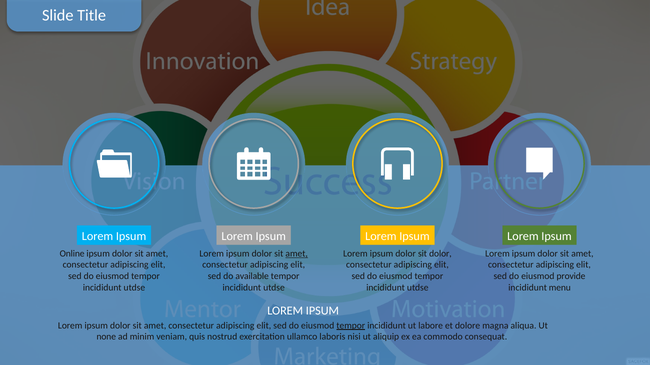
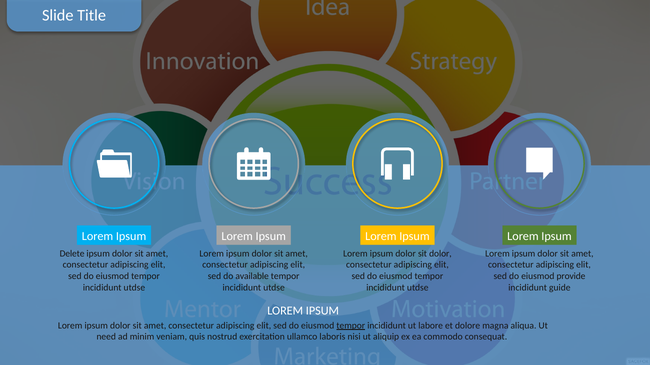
Online: Online -> Delete (72, 254)
amet underline: present -> none (297, 254)
menu: menu -> guide (560, 288)
none: none -> need (106, 337)
